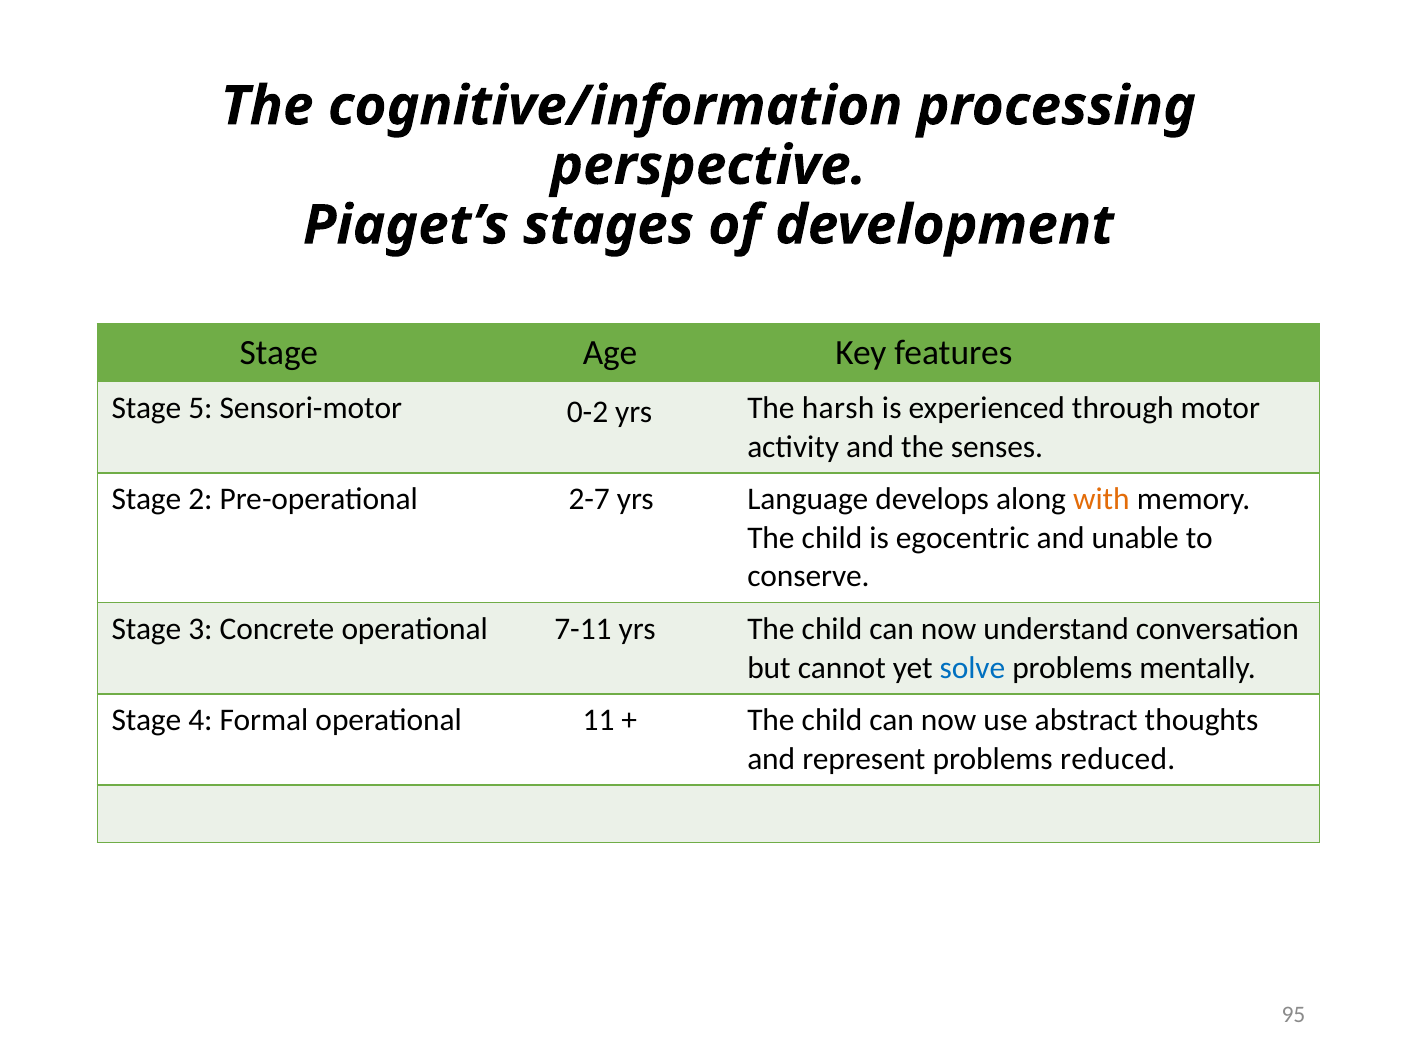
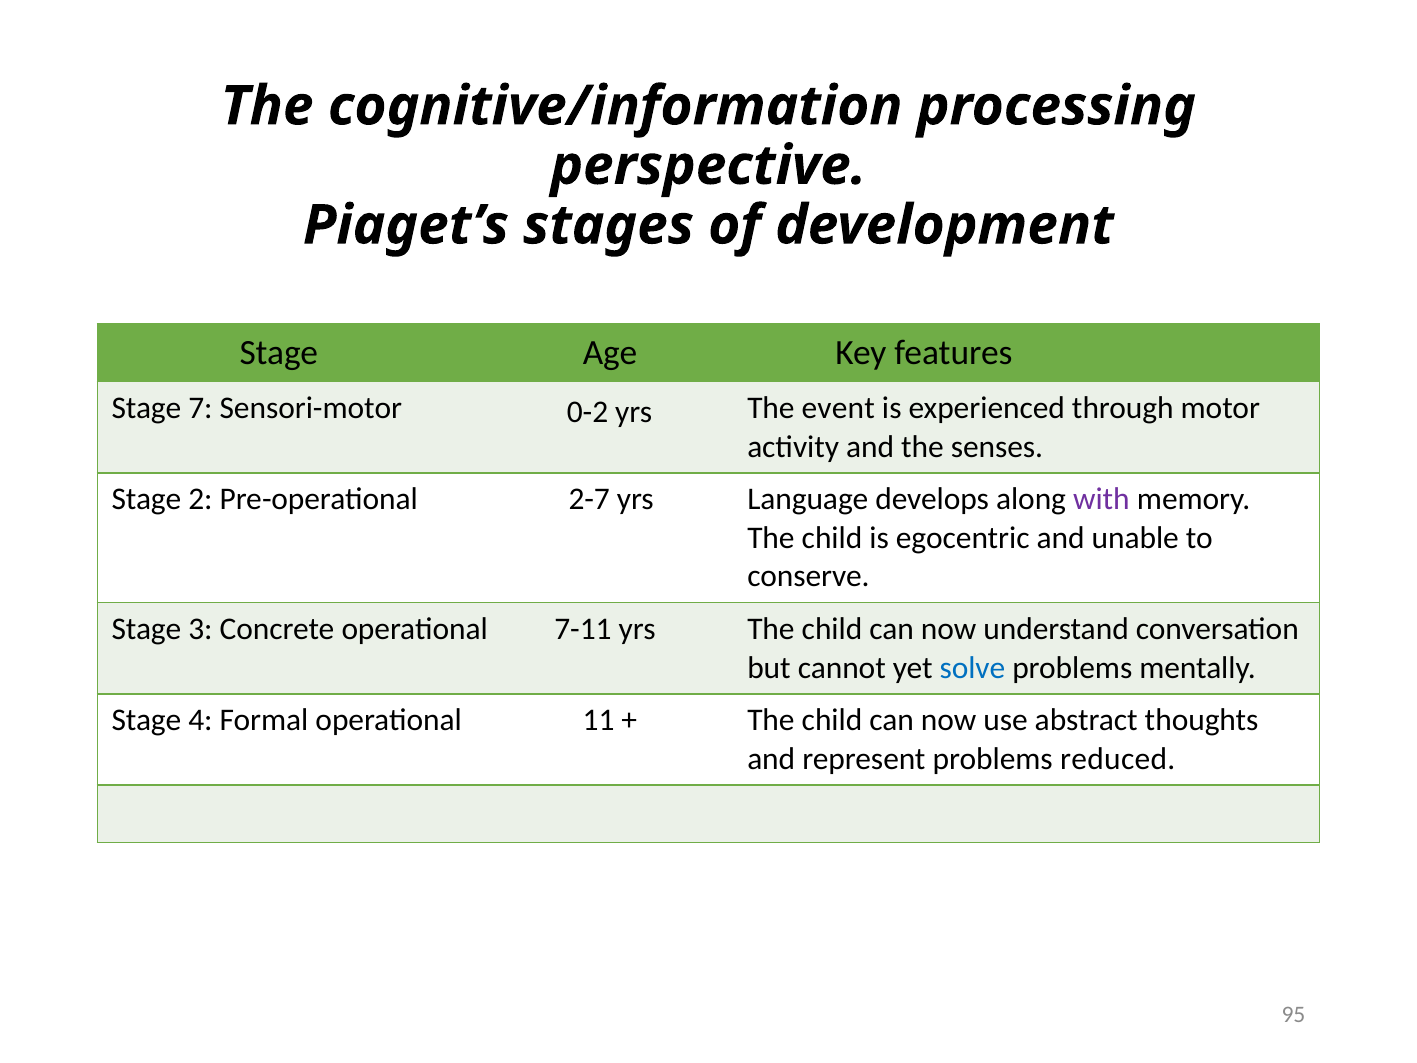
5: 5 -> 7 (200, 408)
harsh: harsh -> event (838, 408)
with colour: orange -> purple (1101, 499)
